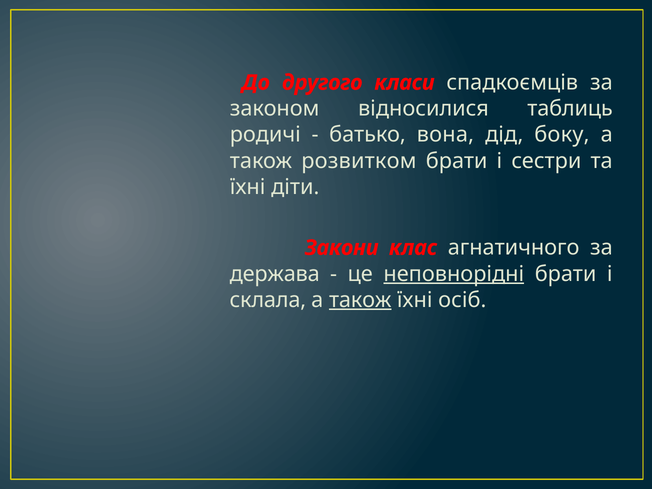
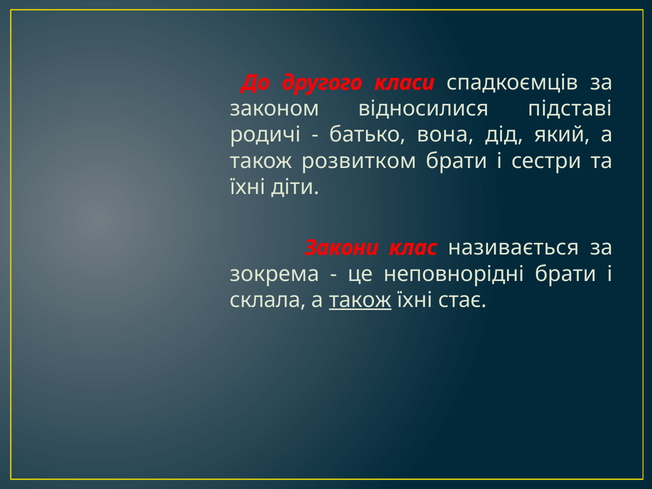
таблиць: таблиць -> підставі (570, 109)
боку: боку -> який (562, 135)
агнатичного: агнатичного -> називається (514, 248)
держава: держава -> зокрема (275, 274)
неповнорідні underline: present -> none (454, 274)
осіб: осіб -> стає (462, 300)
